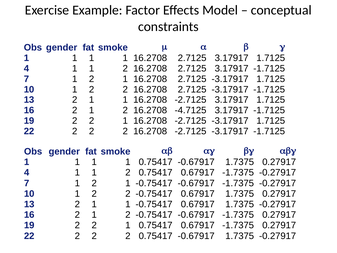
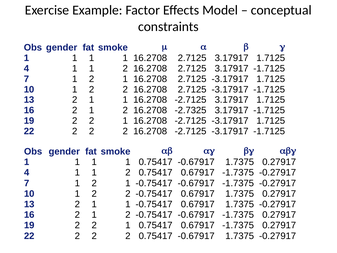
-4.7125: -4.7125 -> -2.7325 (191, 110)
